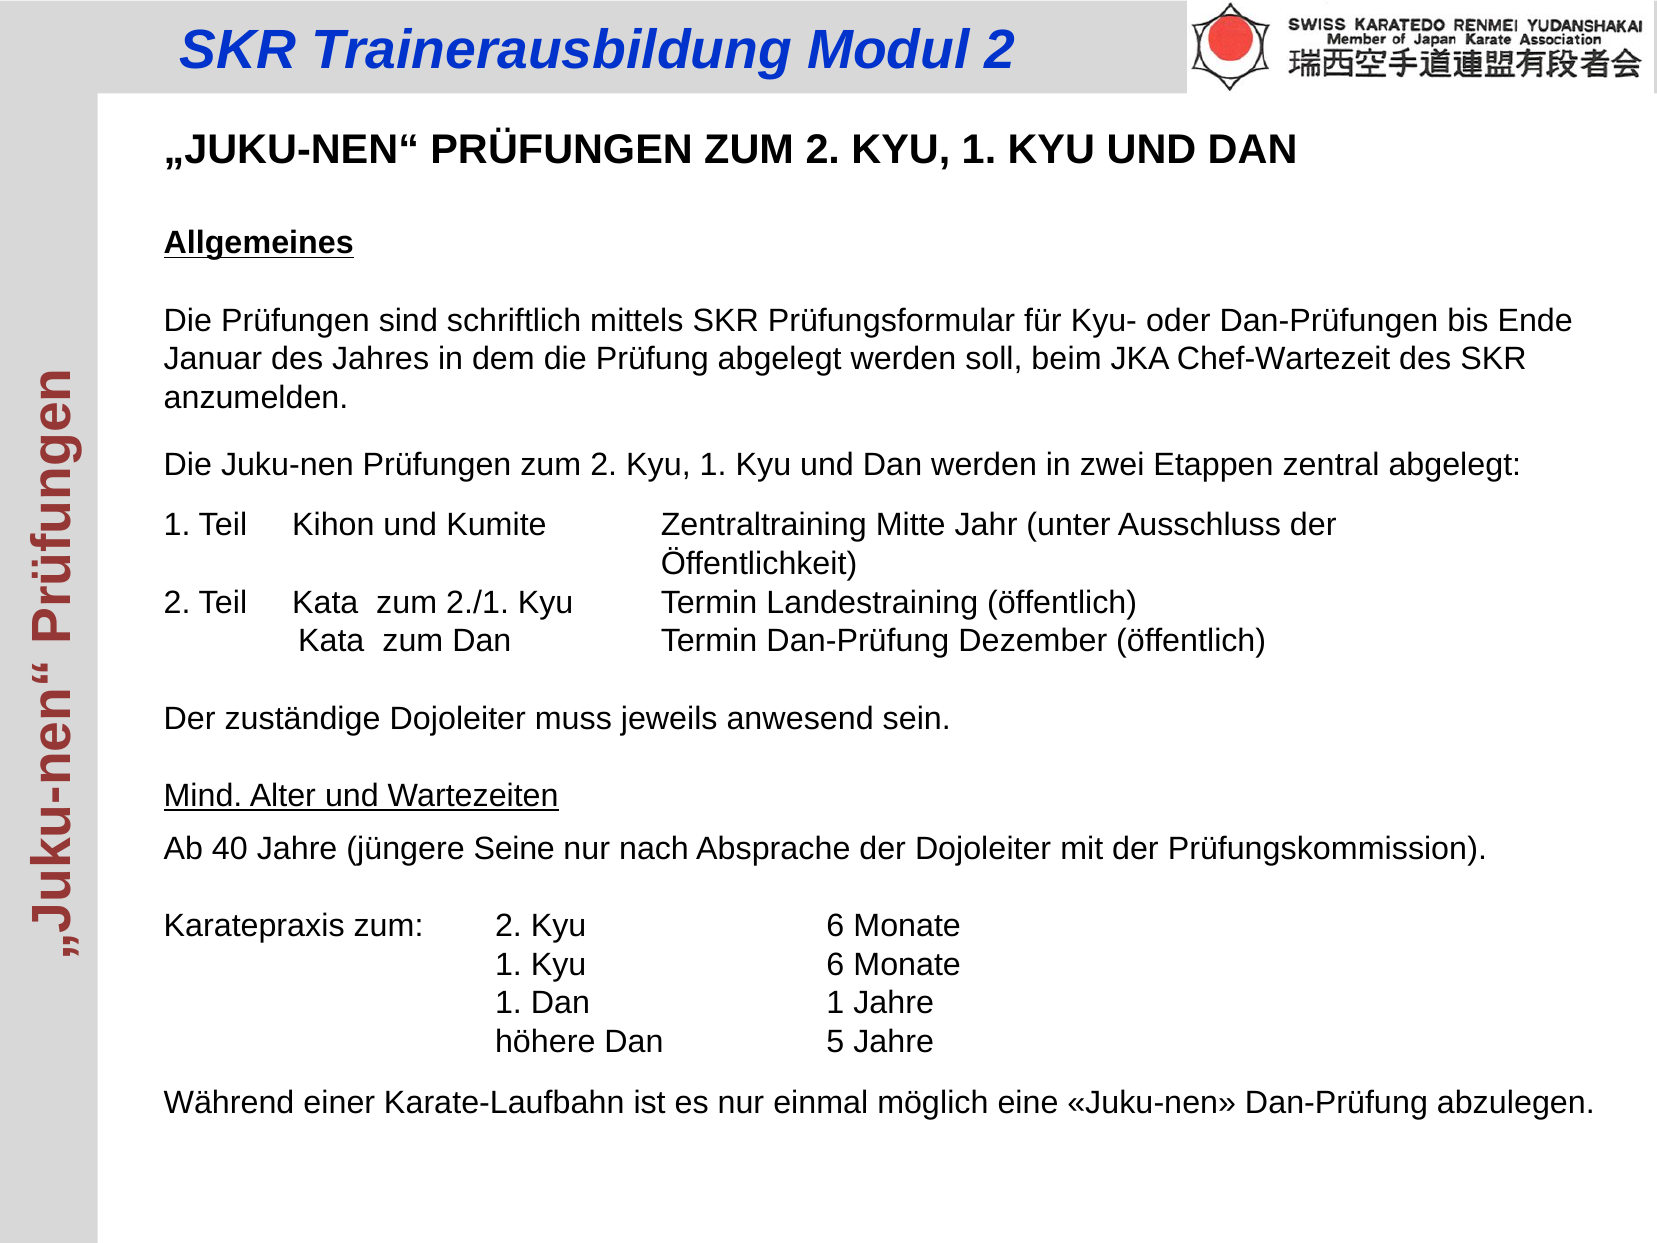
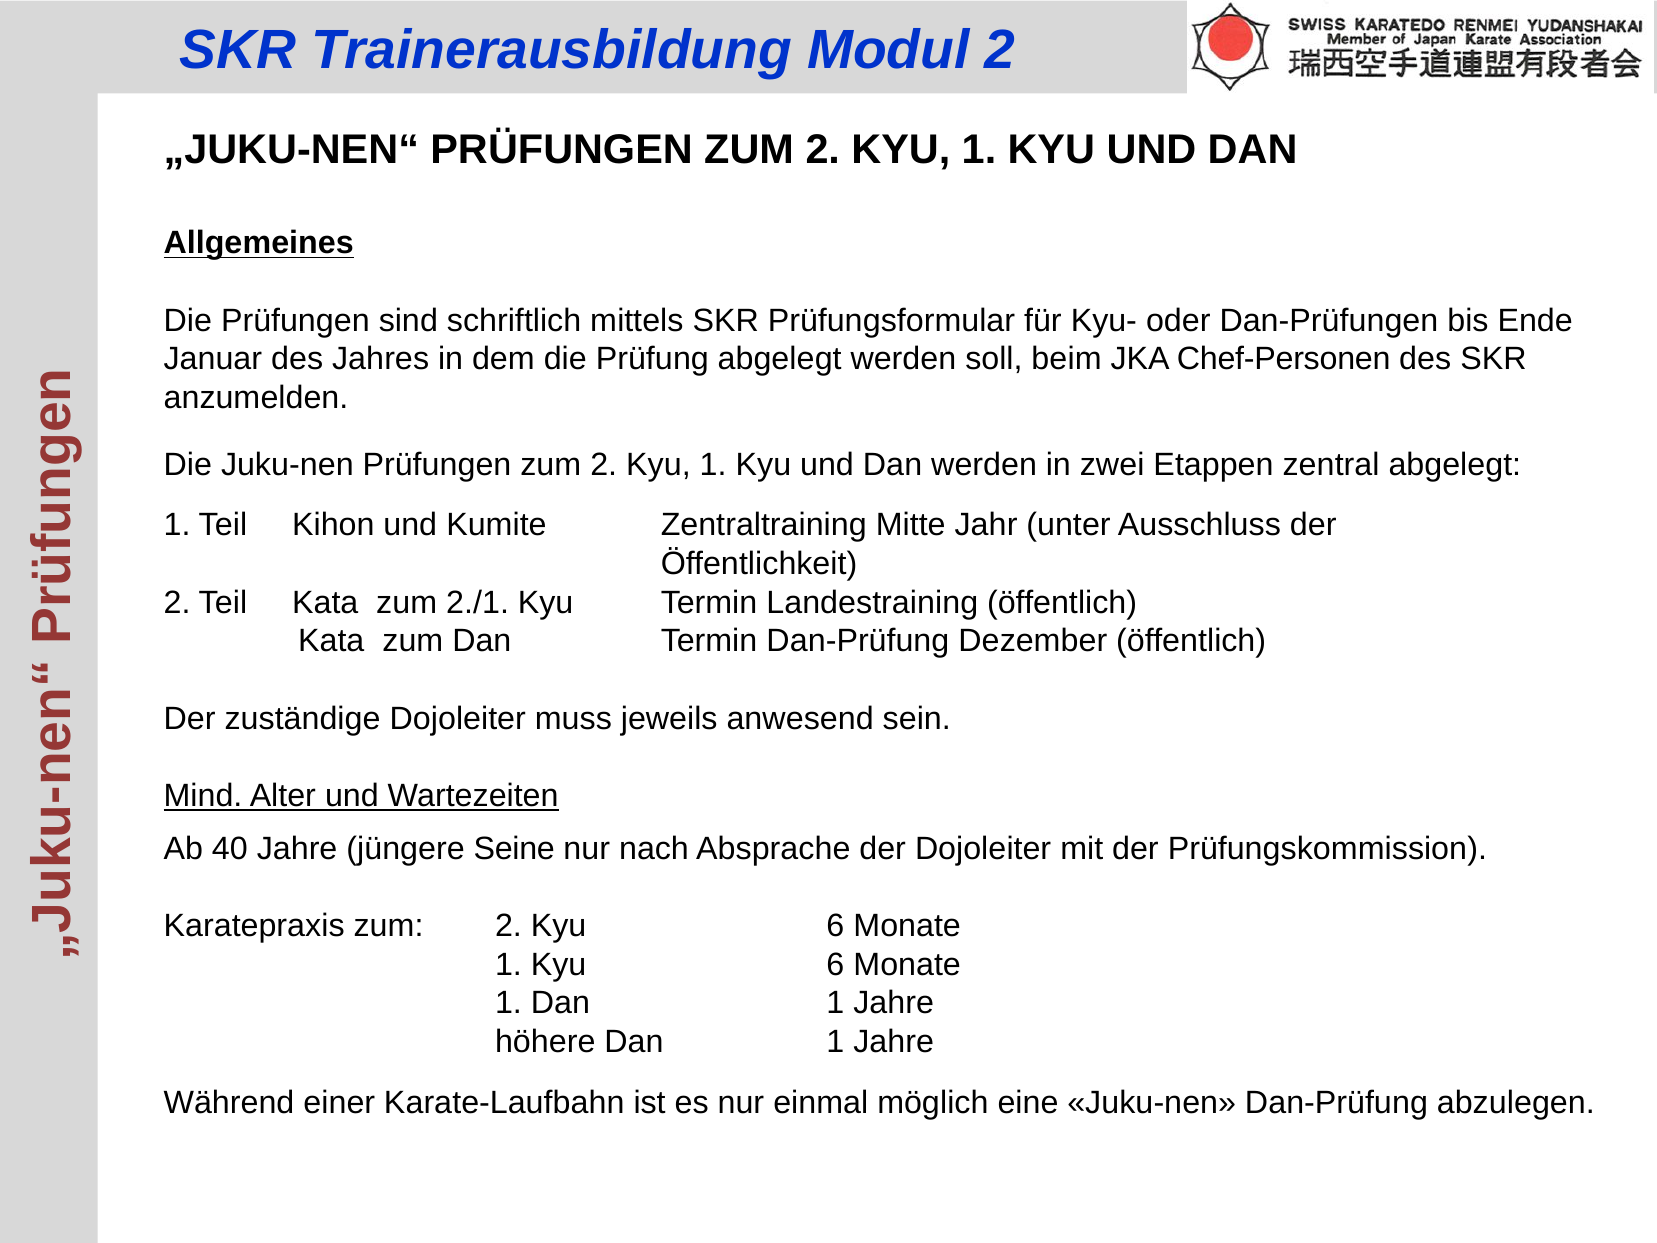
Chef-Wartezeit: Chef-Wartezeit -> Chef-Personen (1284, 359)
höhere Dan 5: 5 -> 1 (835, 1042)
